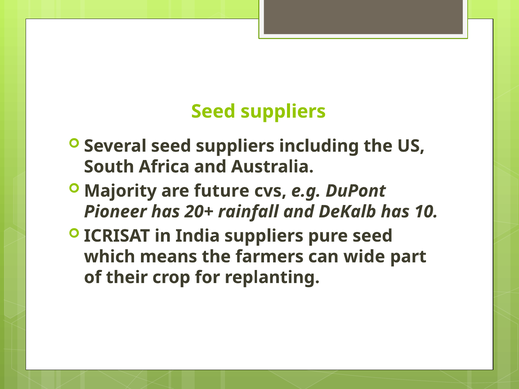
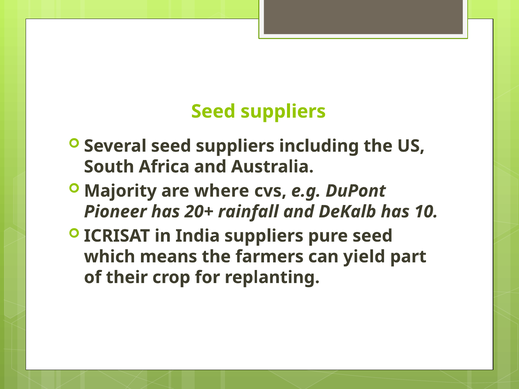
future: future -> where (222, 191)
wide: wide -> yield (364, 257)
